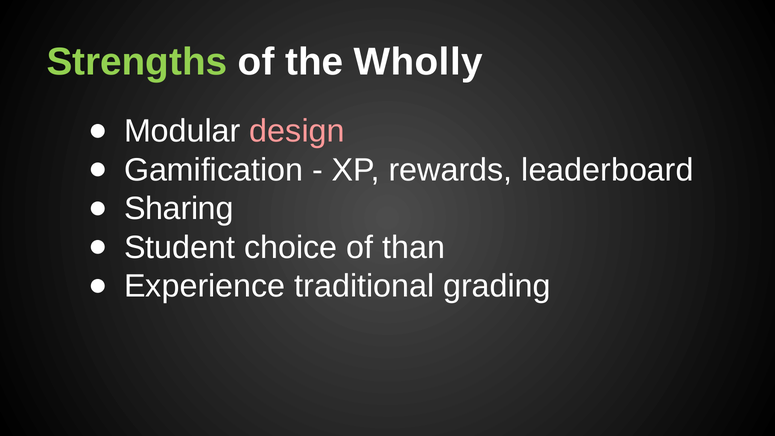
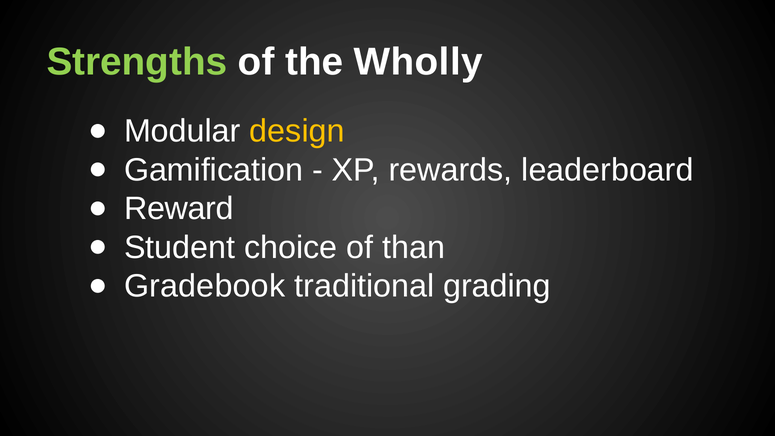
design colour: pink -> yellow (297, 131)
Sharing: Sharing -> Reward (179, 209)
Experience: Experience -> Gradebook (205, 286)
